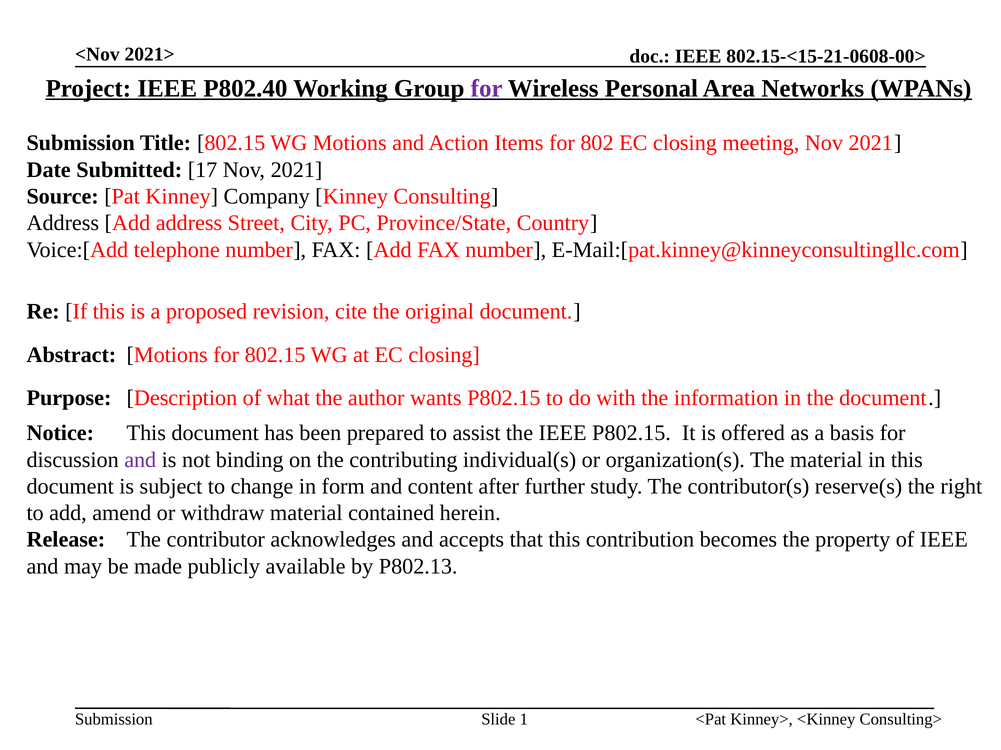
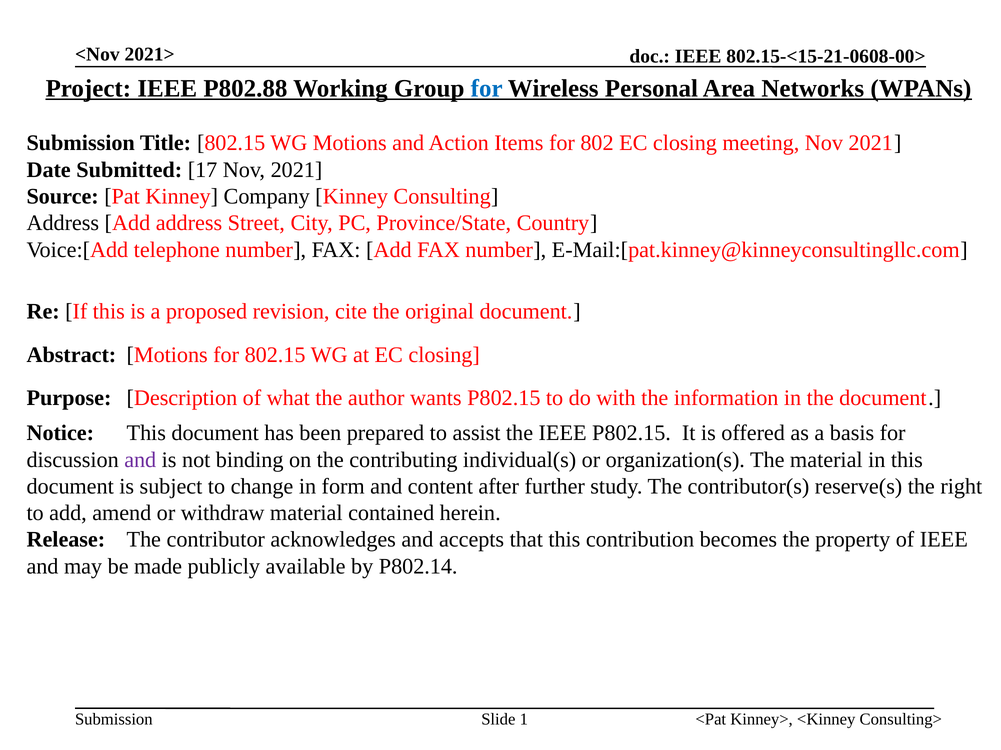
P802.40: P802.40 -> P802.88 (245, 88)
for colour: purple -> blue (487, 88)
P802.13: P802.13 -> P802.14 (418, 567)
